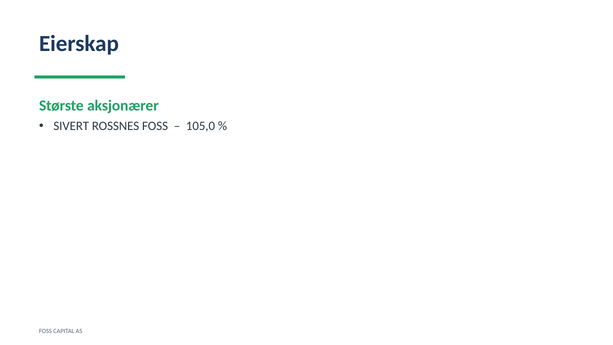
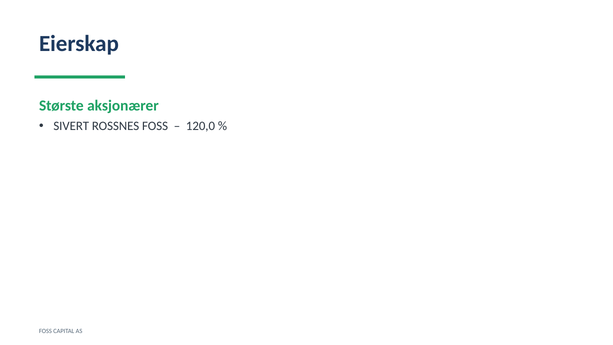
105,0: 105,0 -> 120,0 (200, 126)
